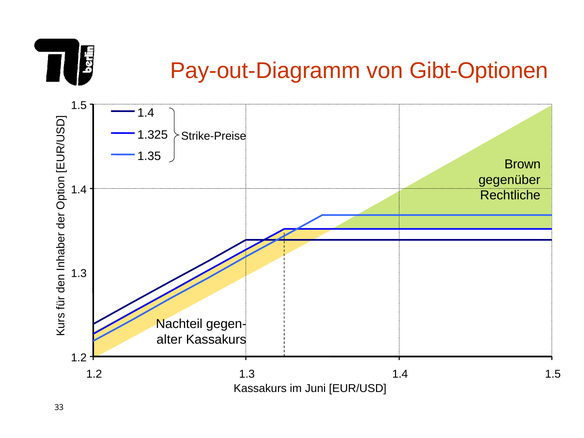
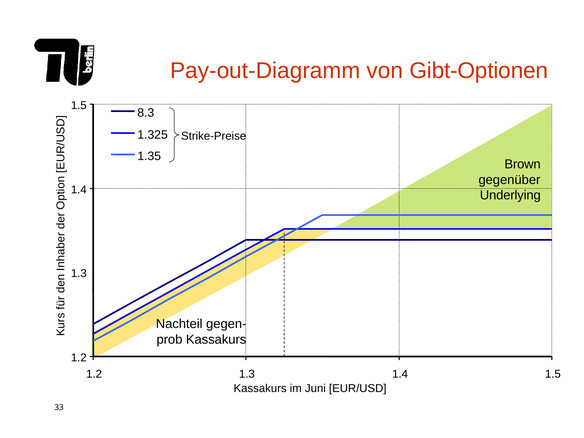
1.4: 1.4 -> 8.3 (146, 113)
Rechtliche: Rechtliche -> Underlying (510, 195)
alter: alter -> prob (169, 340)
